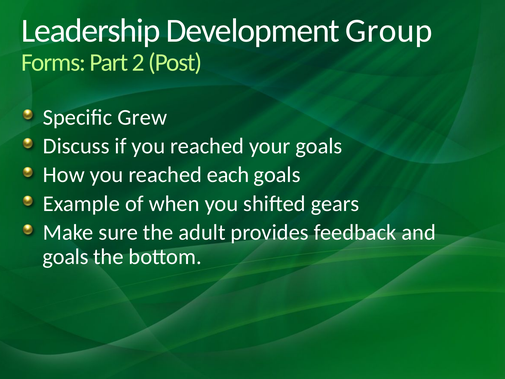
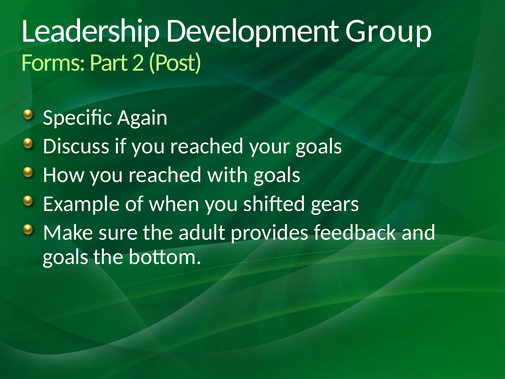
Grew: Grew -> Again (143, 117)
each: each -> with (228, 175)
